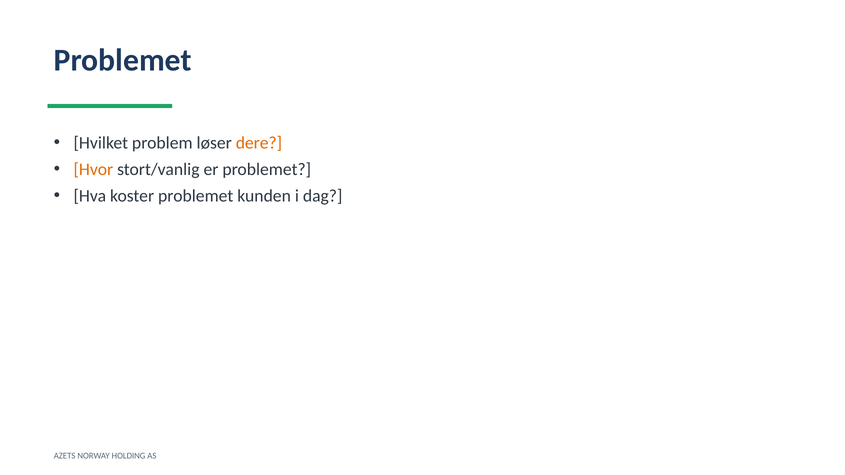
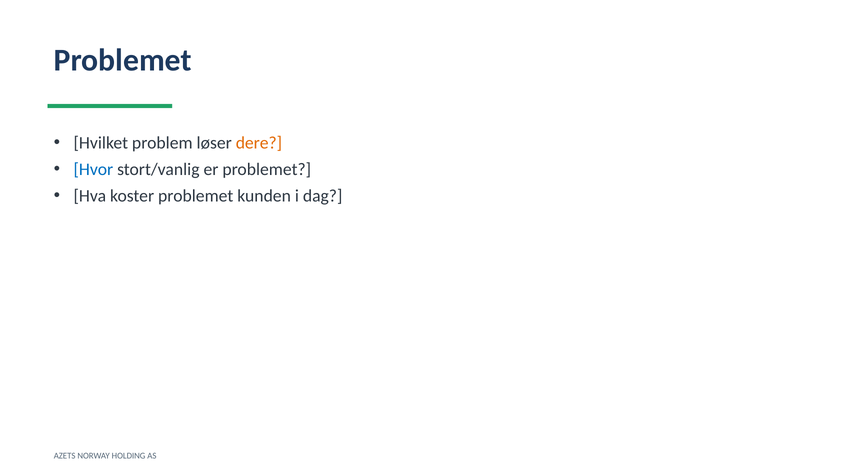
Hvor colour: orange -> blue (93, 170)
